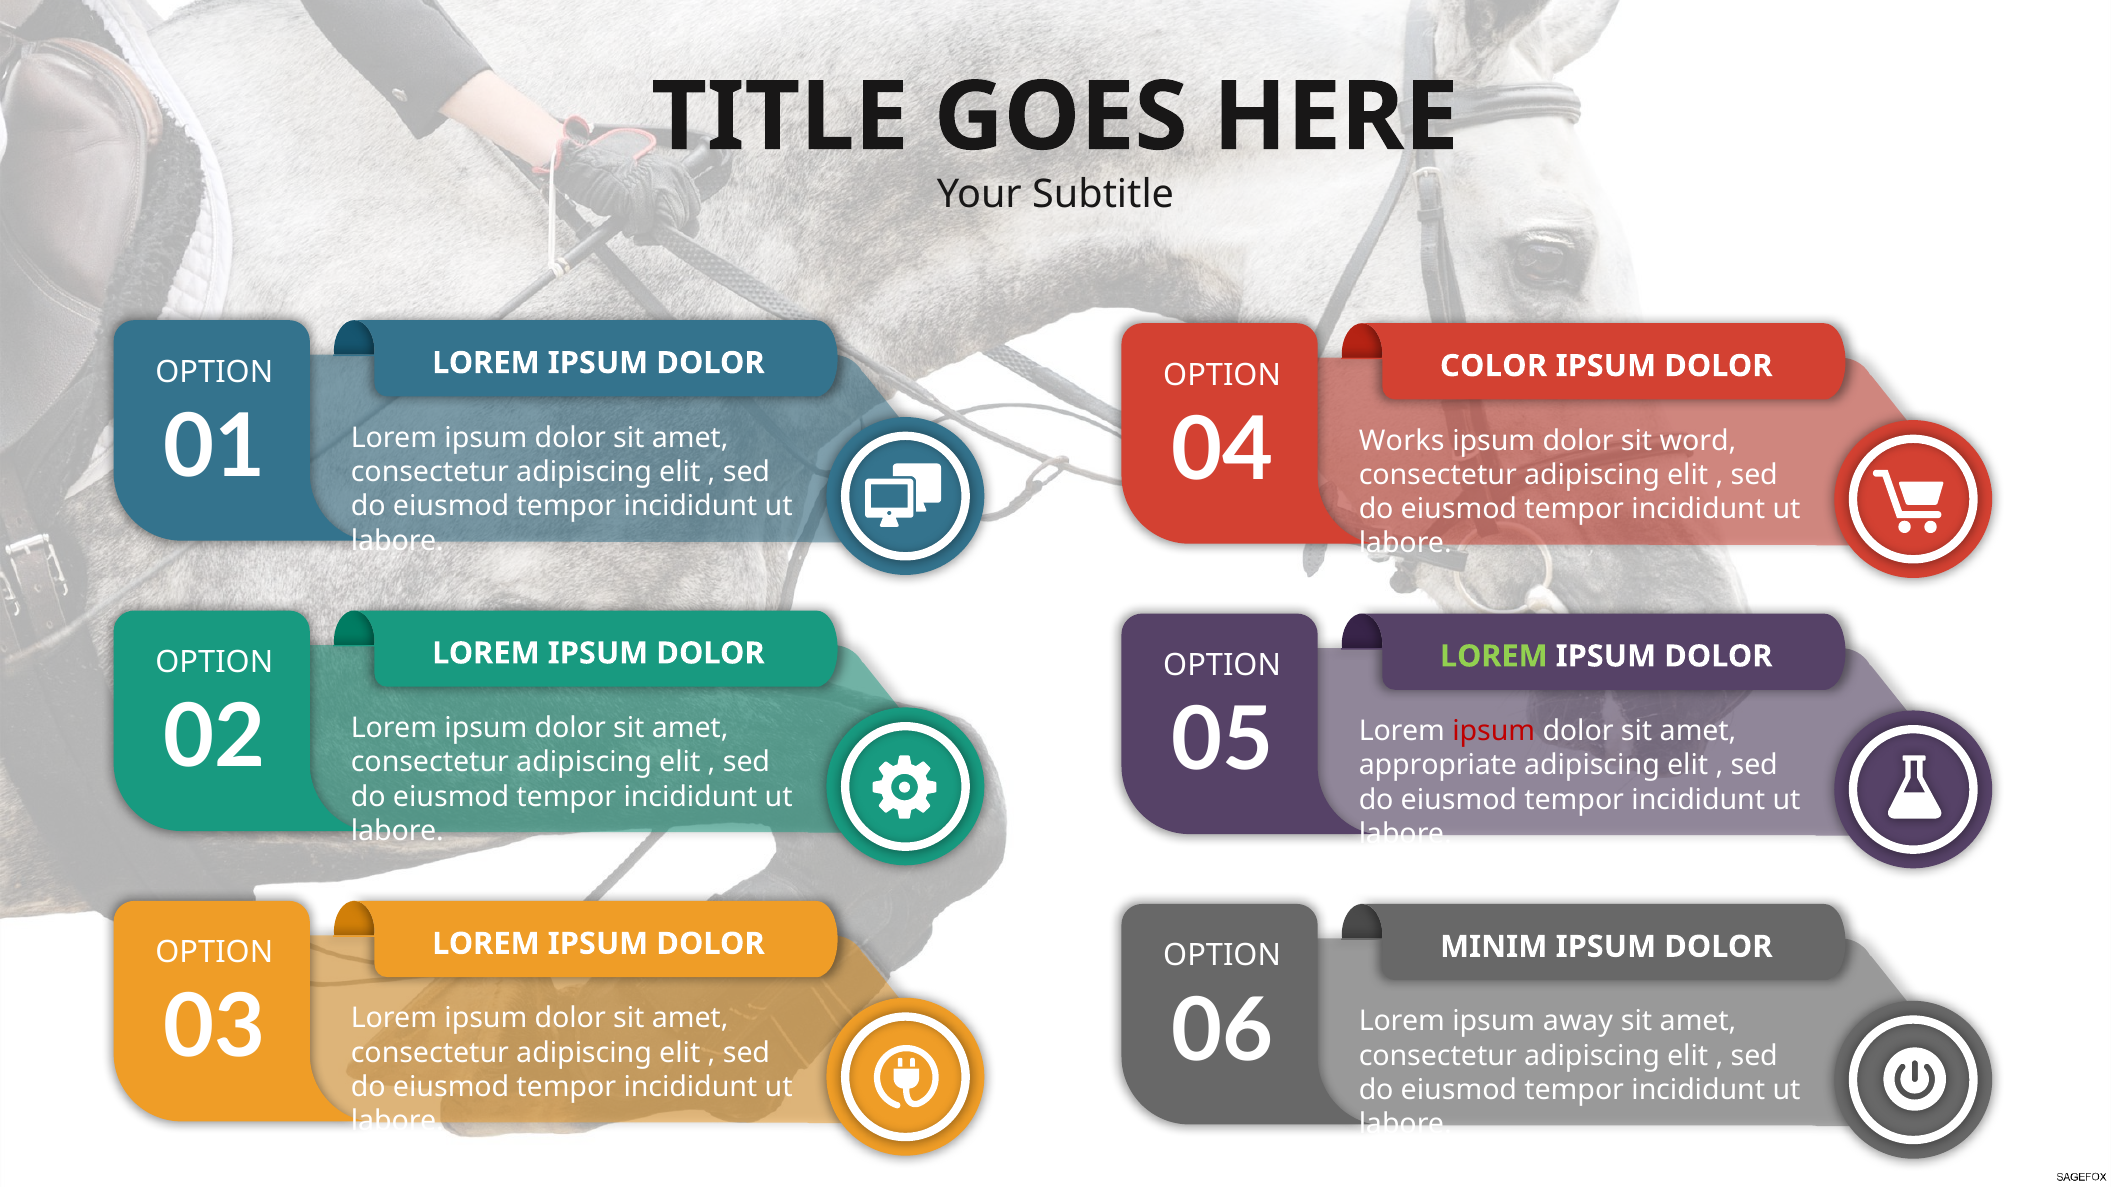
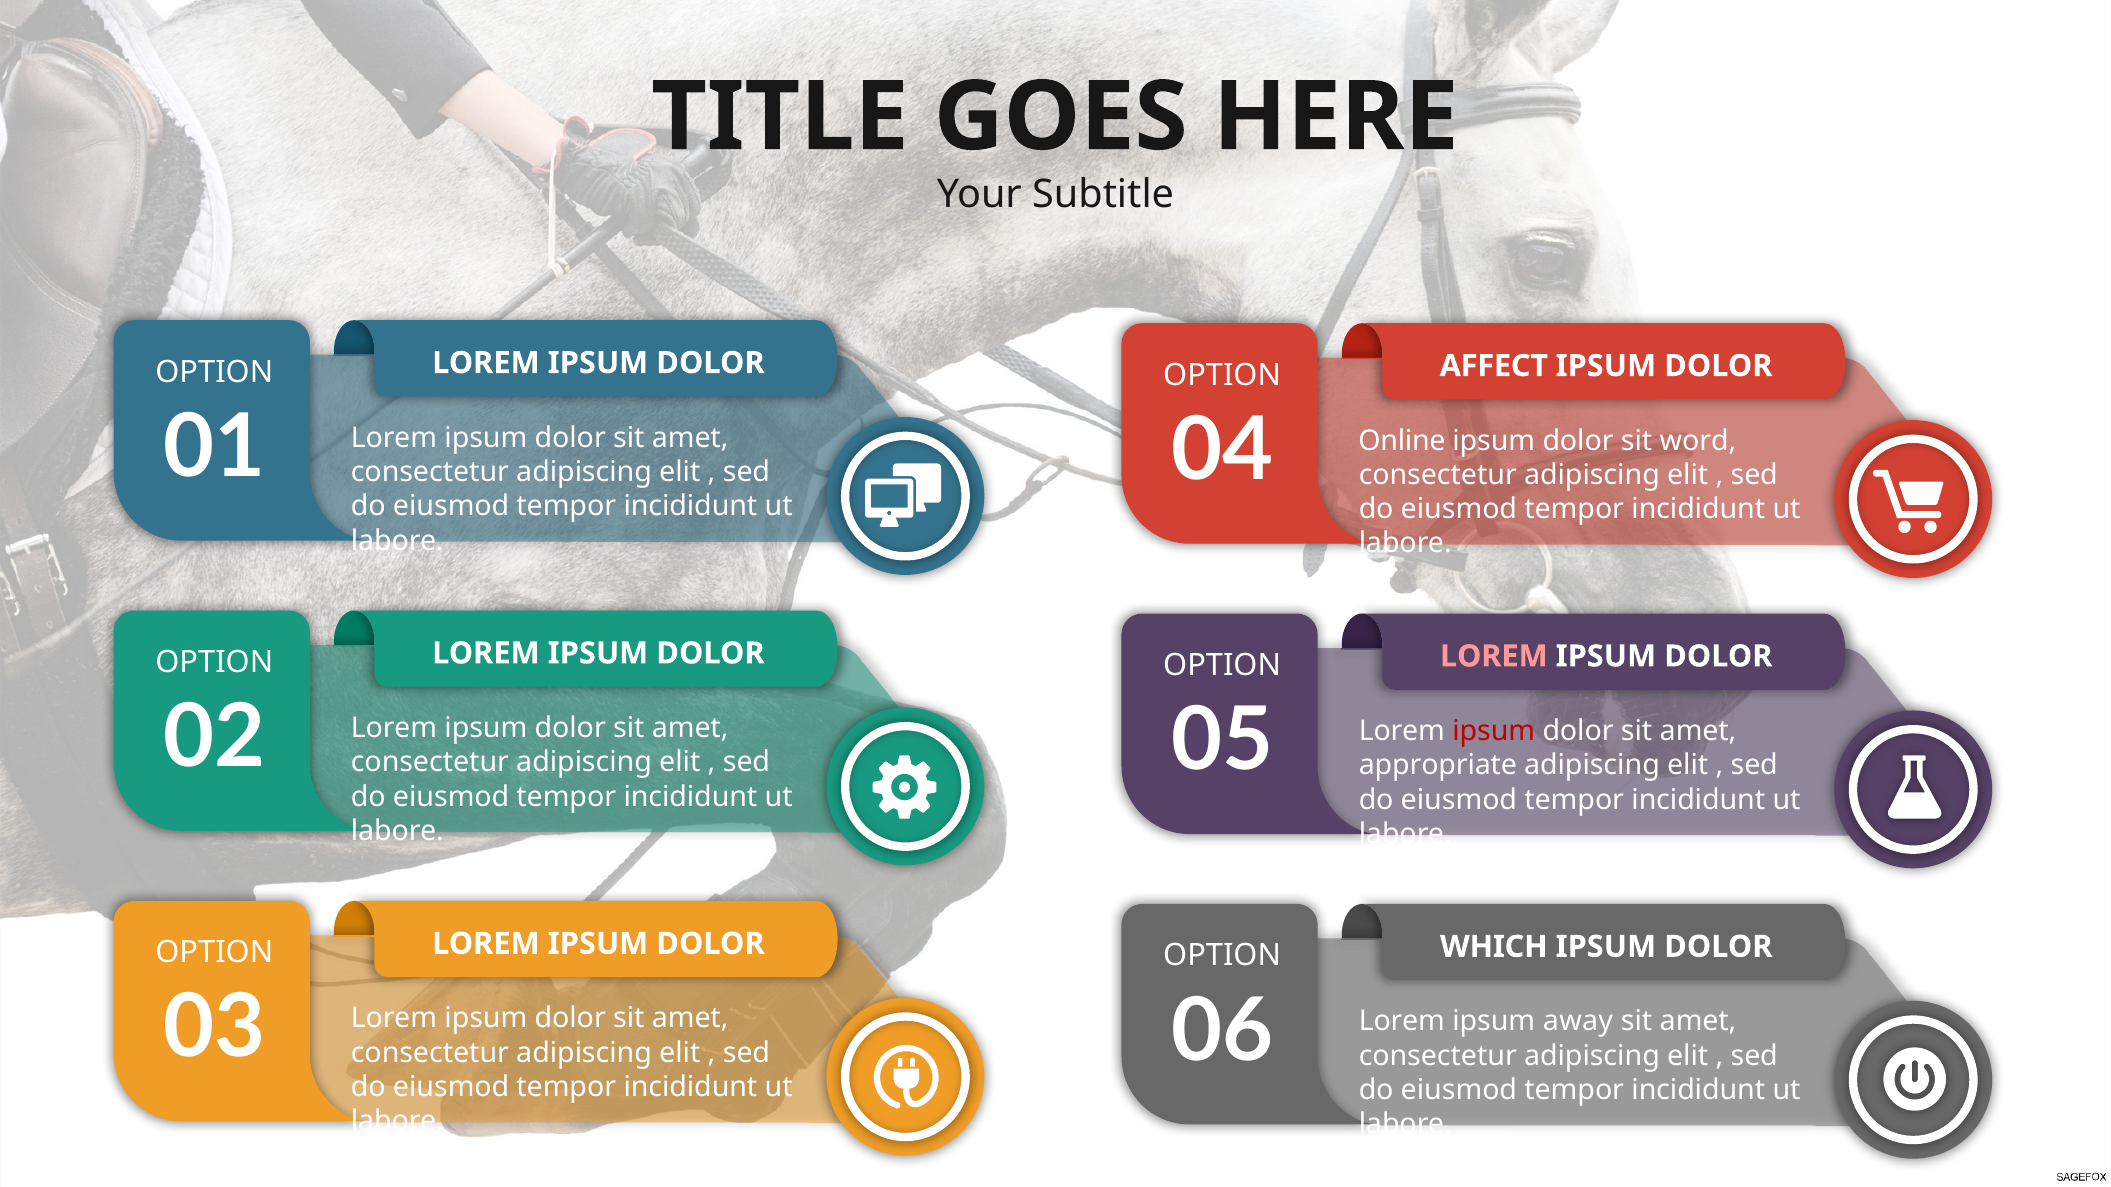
COLOR: COLOR -> AFFECT (1494, 366)
Works: Works -> Online (1402, 441)
LOREM colour: light green -> pink (1494, 657)
MINIM: MINIM -> WHICH (1494, 947)
